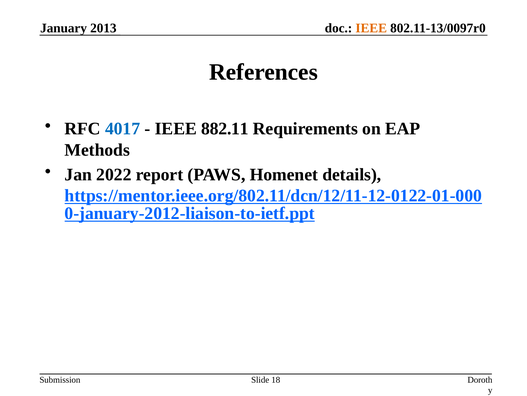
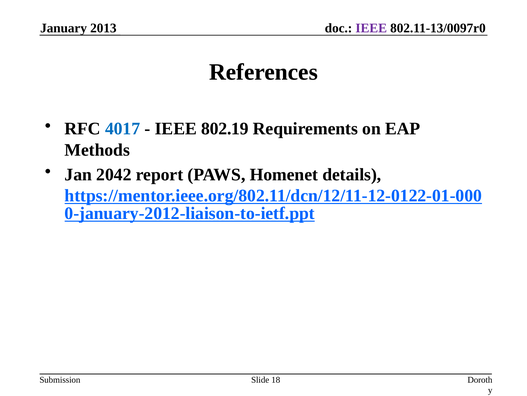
IEEE colour: orange -> purple (371, 28)
882.11: 882.11 -> 802.19 (225, 129)
2022: 2022 -> 2042 (114, 174)
